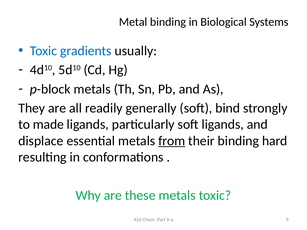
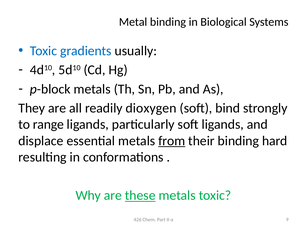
generally: generally -> dioxygen (151, 108)
made: made -> range (48, 125)
these underline: none -> present (140, 196)
